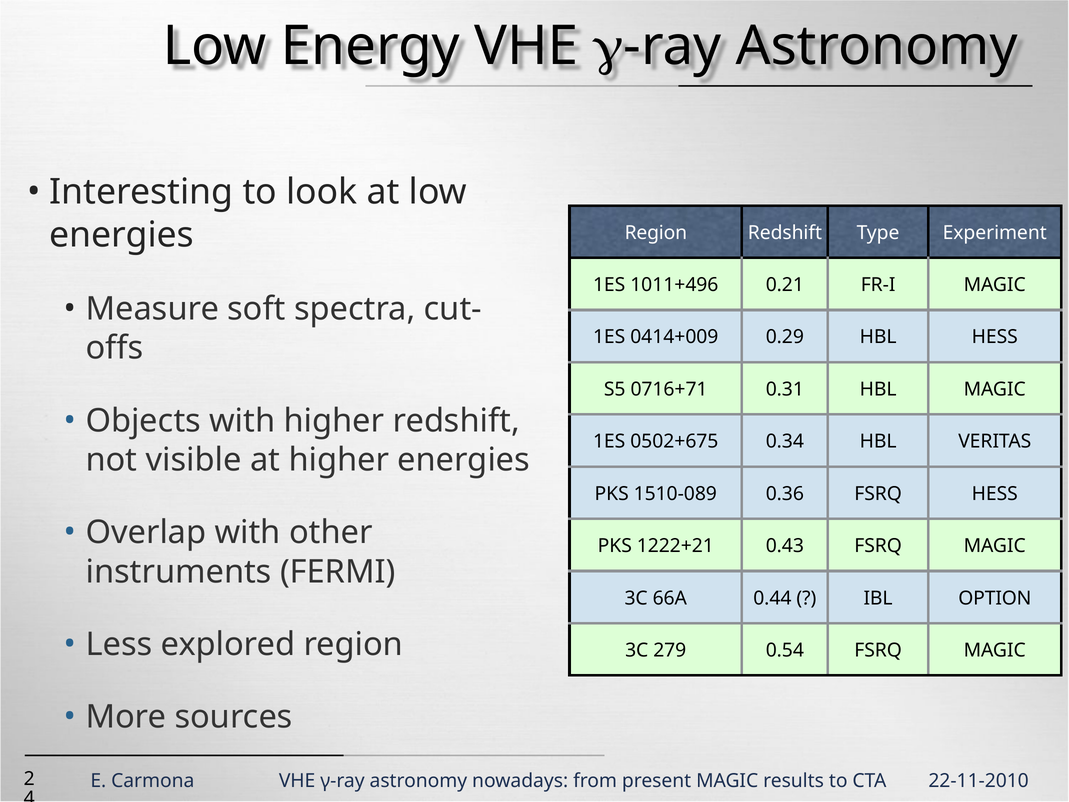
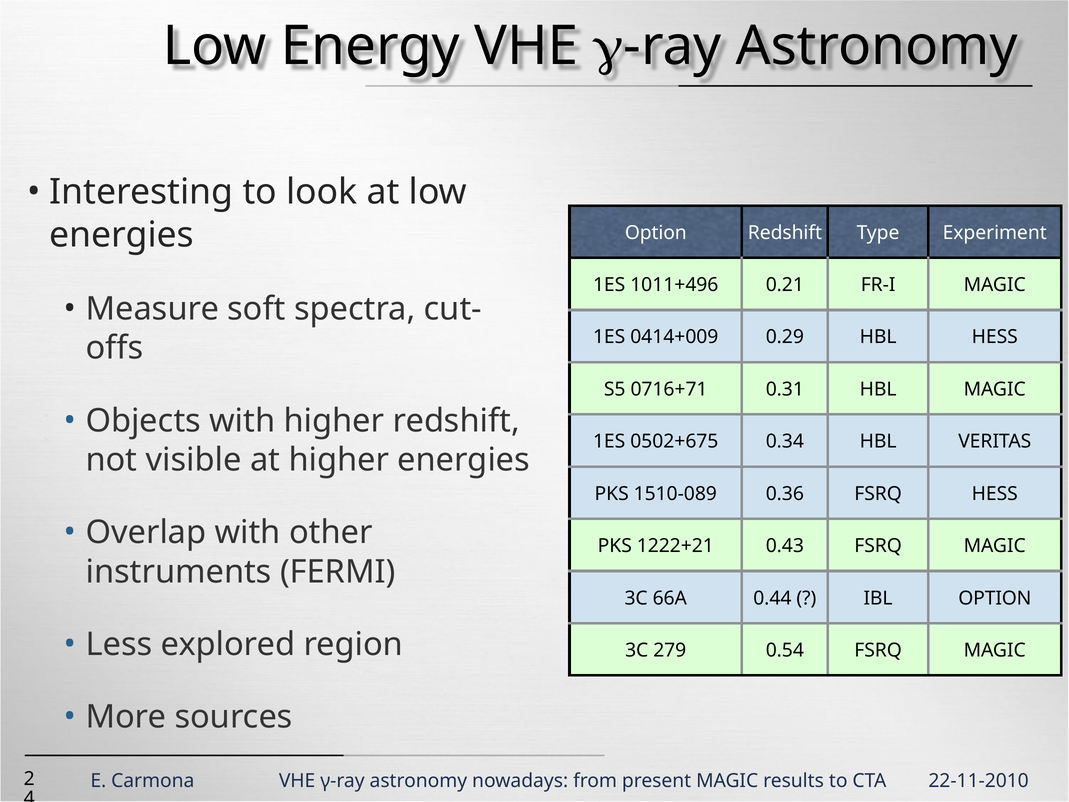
Region: Region -> Option (656, 233)
